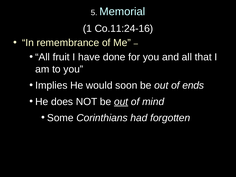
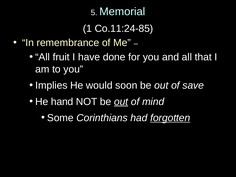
Co.11:24-16: Co.11:24-16 -> Co.11:24-85 (124, 29)
ends: ends -> save (193, 85)
does: does -> hand (62, 102)
forgotten underline: none -> present (170, 118)
